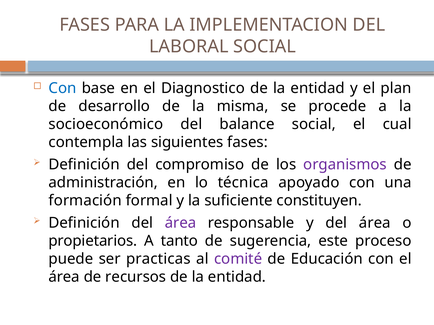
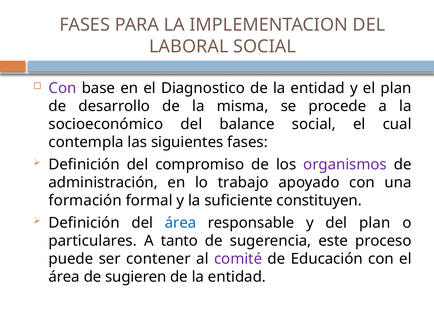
Con colour: blue -> purple (63, 88)
técnica: técnica -> trabajo (243, 183)
área colour: purple -> blue (181, 223)
y del área: área -> plan (375, 223)
propietarios: propietarios -> particulares (93, 241)
practicas: practicas -> contener (158, 259)
recursos: recursos -> sugieren (136, 277)
